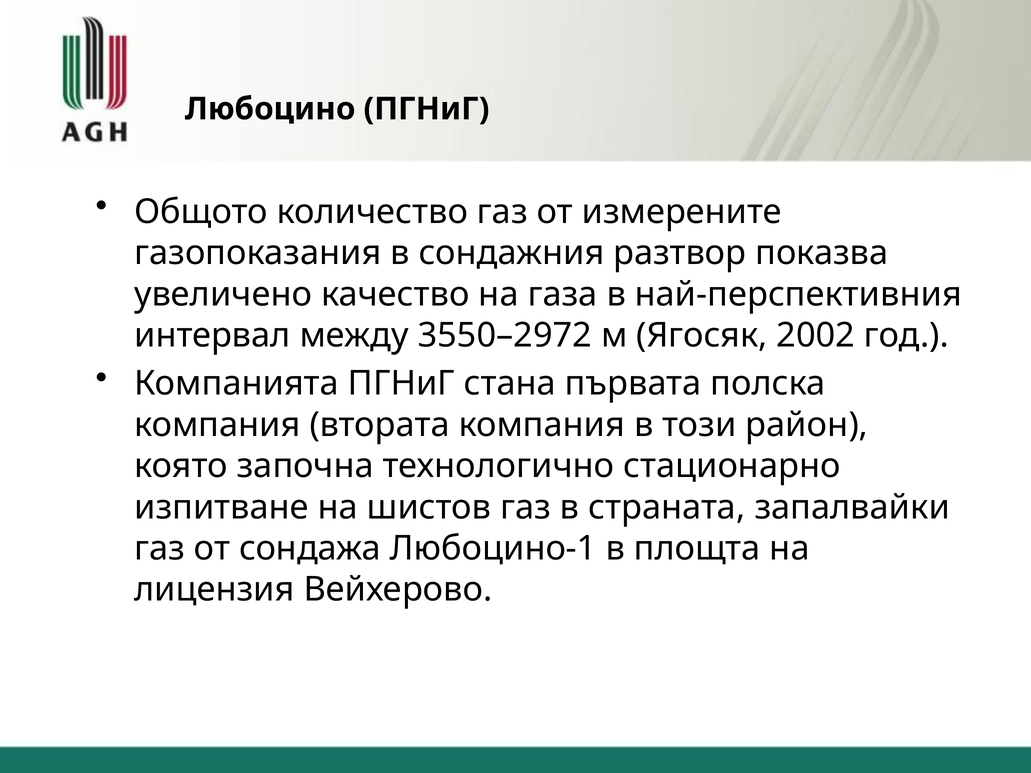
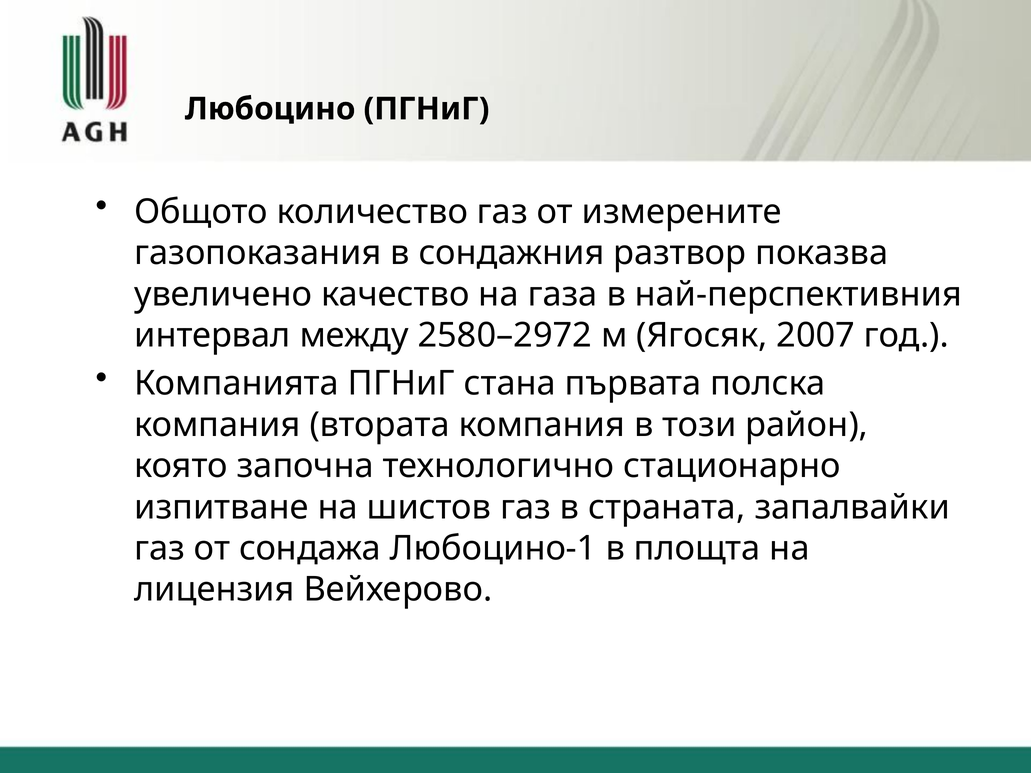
3550–2972: 3550–2972 -> 2580–2972 (505, 336)
2002: 2002 -> 2007 (816, 336)
